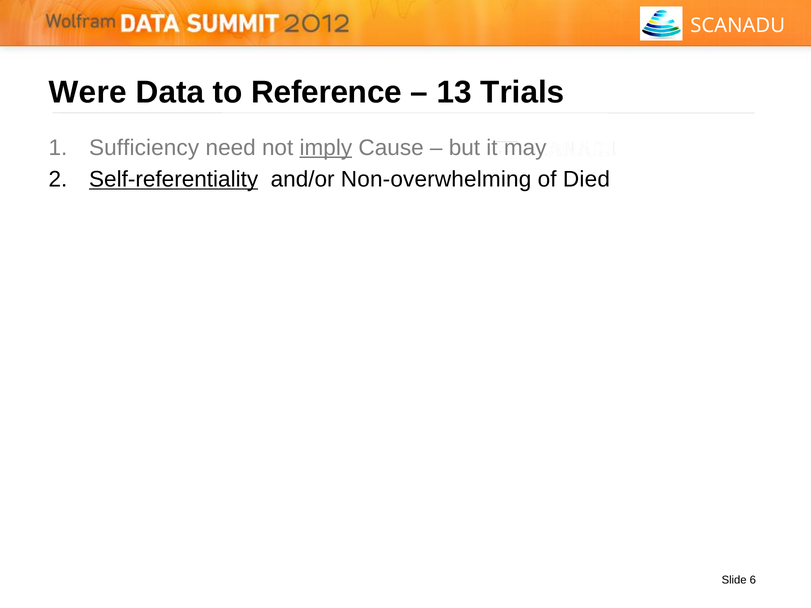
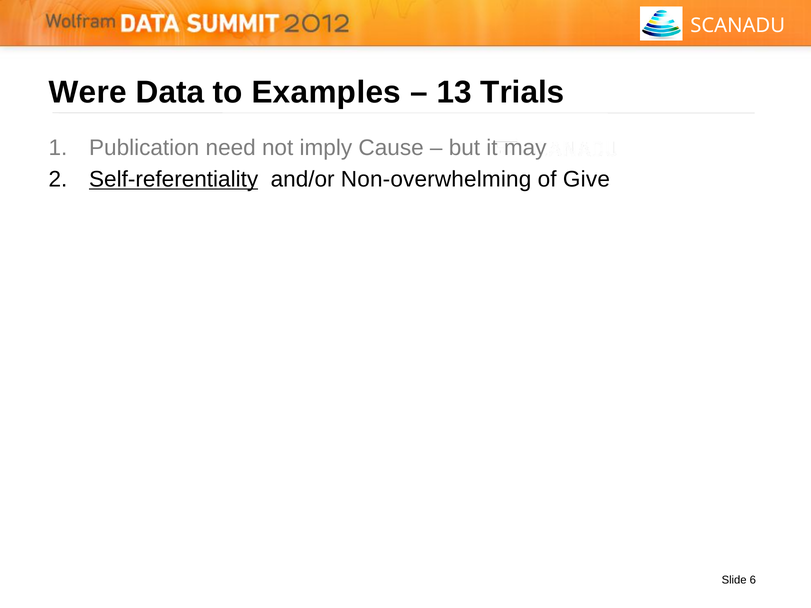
Reference: Reference -> Examples (326, 93)
Sufficiency: Sufficiency -> Publication (144, 148)
imply underline: present -> none (326, 148)
Died: Died -> Give (586, 179)
